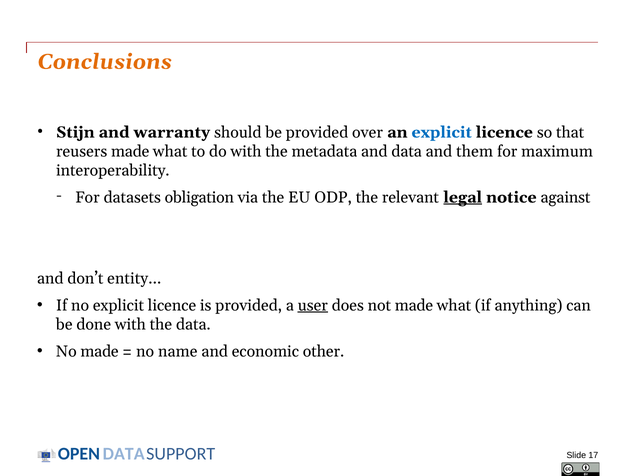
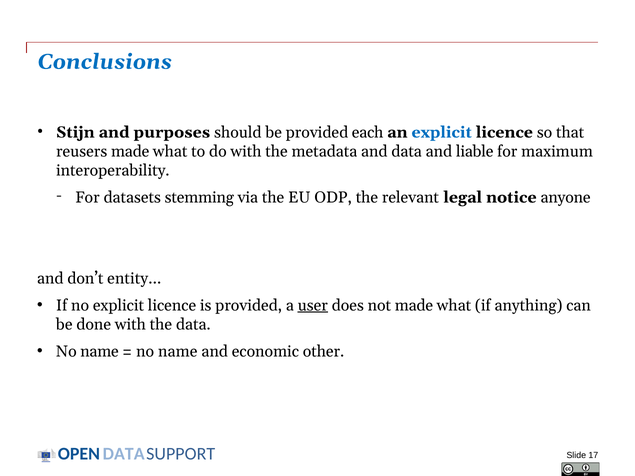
Conclusions colour: orange -> blue (105, 62)
warranty: warranty -> purposes (172, 132)
over: over -> each (368, 132)
them: them -> liable (475, 151)
obligation: obligation -> stemming (199, 197)
legal underline: present -> none (463, 197)
against: against -> anyone (566, 197)
made: made -> name (100, 351)
